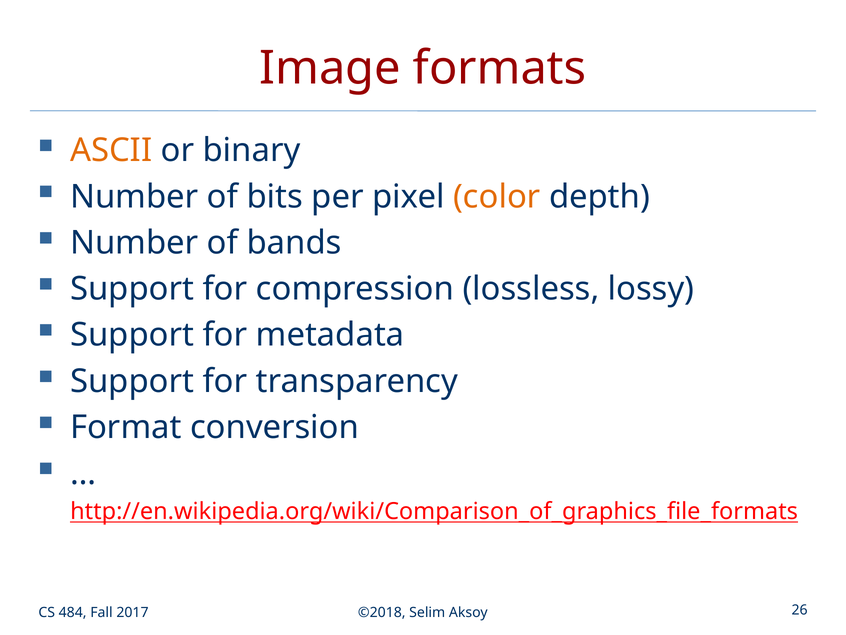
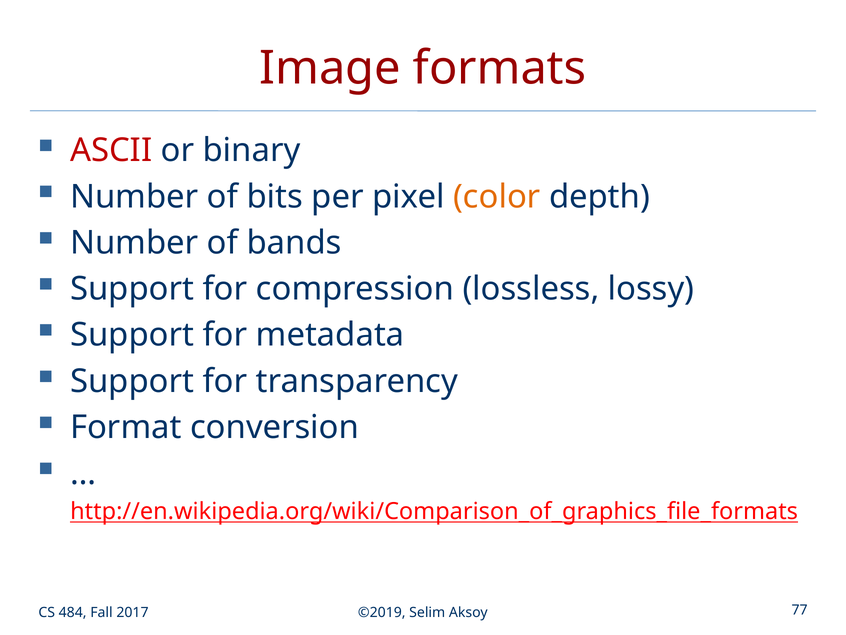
ASCII colour: orange -> red (111, 150)
©2018: ©2018 -> ©2019 (382, 612)
26: 26 -> 77 (800, 610)
